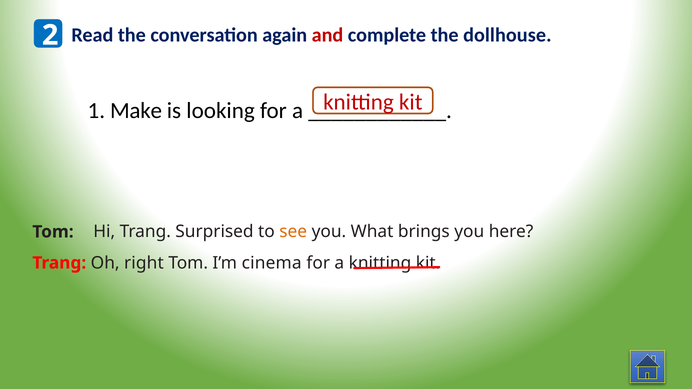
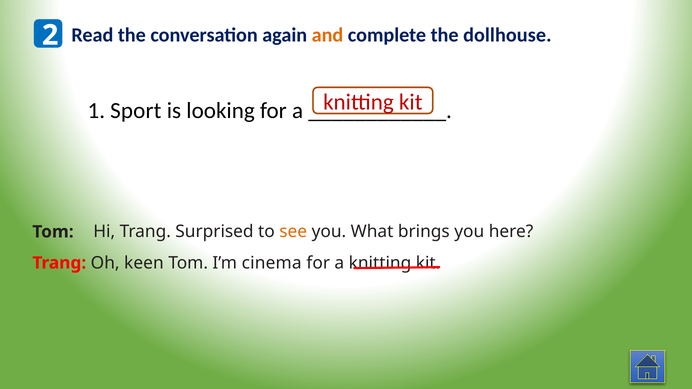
and colour: red -> orange (327, 35)
Make: Make -> Sport (136, 111)
right: right -> keen (144, 263)
